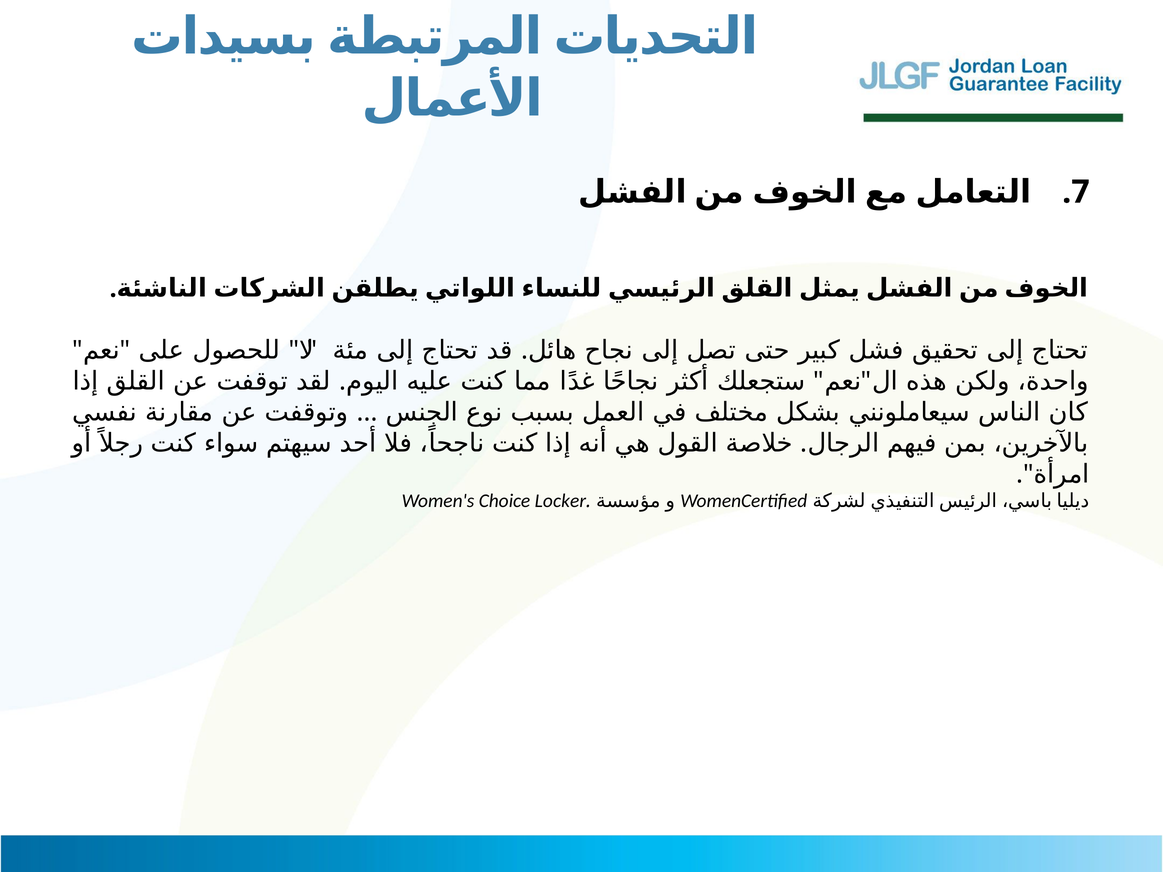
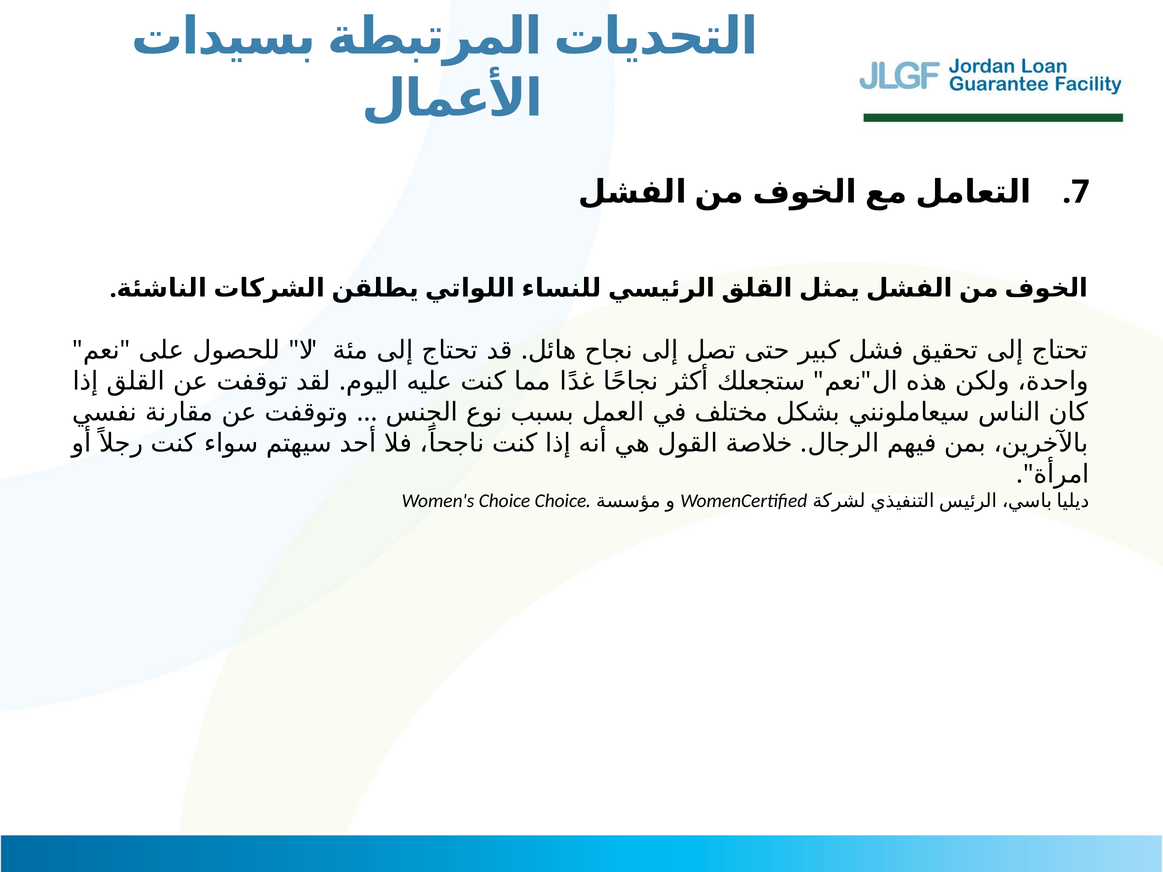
Choice Locker: Locker -> Choice (560, 501)
